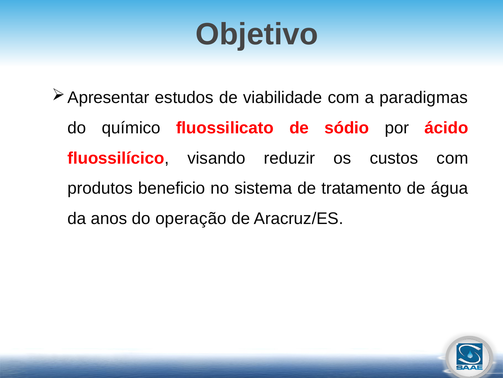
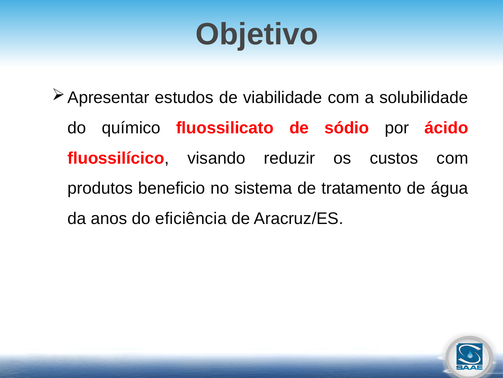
paradigmas: paradigmas -> solubilidade (424, 98)
operação: operação -> eficiência (191, 218)
